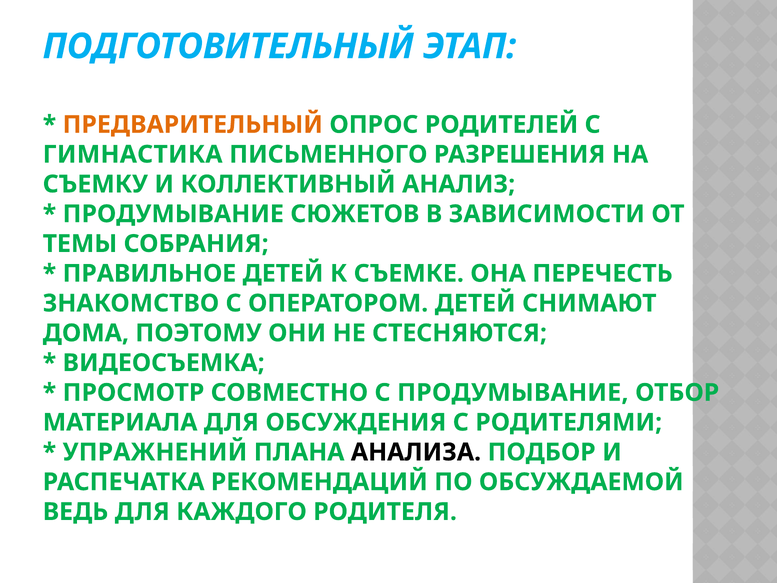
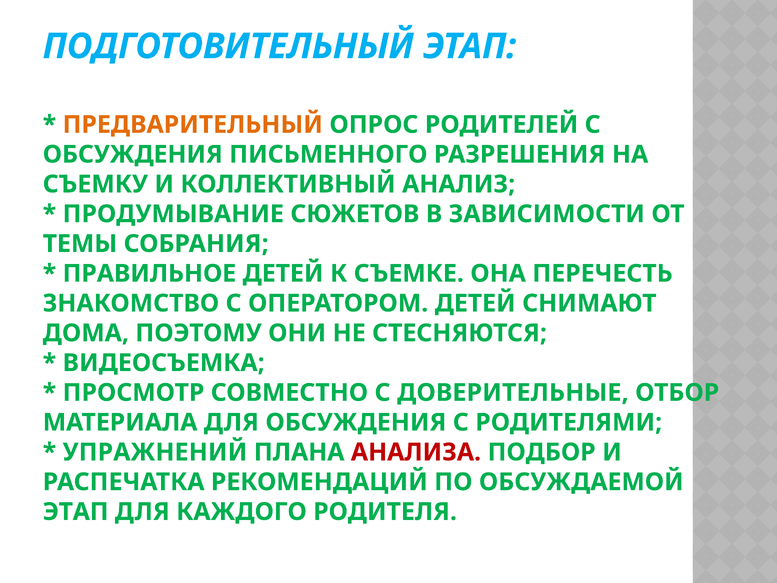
ГИМНАСТИКА: ГИМНАСТИКА -> ОБСУЖДЕНИЯ (133, 154)
С ПРОДУМЫВАНИЕ: ПРОДУМЫВАНИЕ -> ДОВЕРИТЕЛЬНЫЕ (513, 392)
АНАЛИЗА colour: black -> red (416, 452)
ВЕДЬ: ВЕДЬ -> ЭТАП (76, 512)
